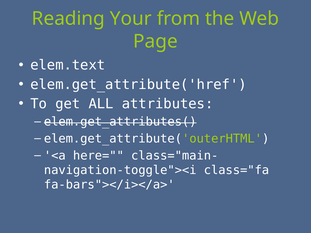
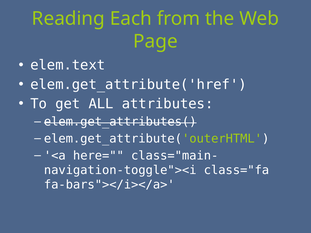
Your: Your -> Each (131, 19)
